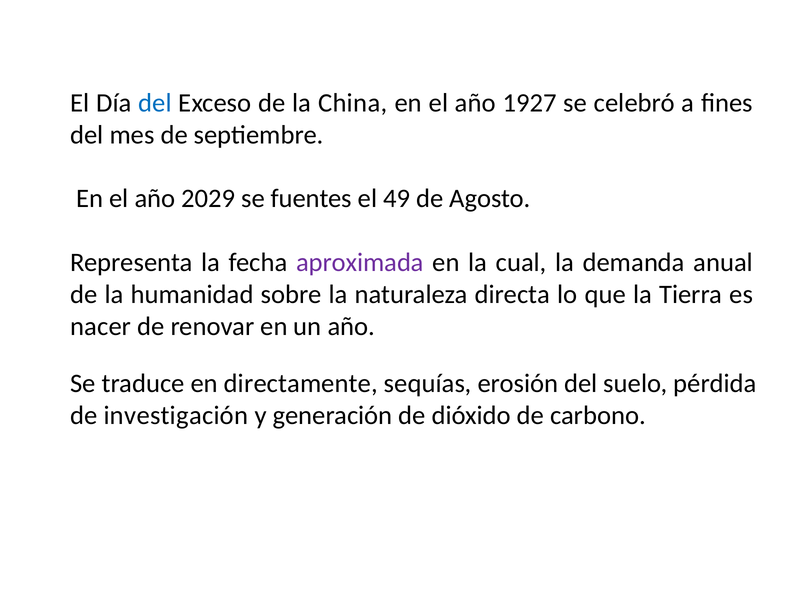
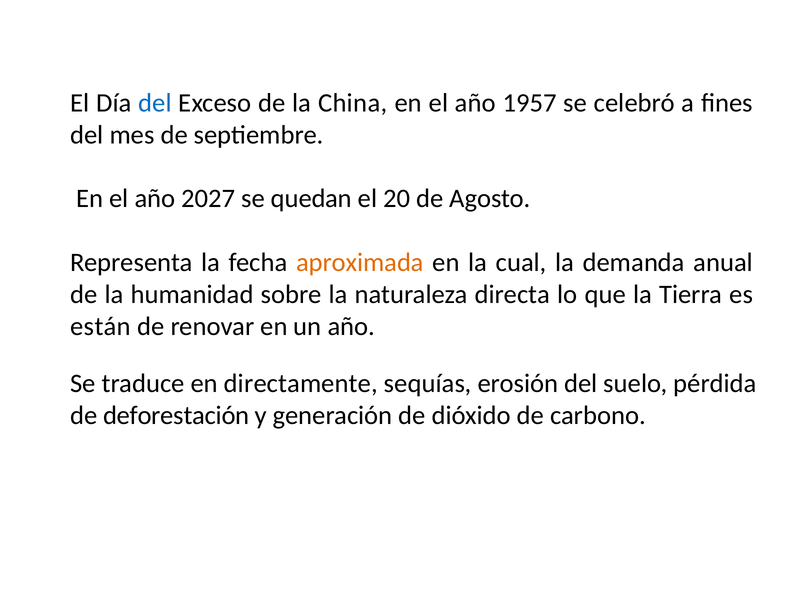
1927: 1927 -> 1957 (530, 103)
2029: 2029 -> 2027 (208, 199)
fuentes: fuentes -> quedan (311, 199)
49: 49 -> 20 (397, 199)
aproximada colour: purple -> orange (360, 263)
nacer: nacer -> están (101, 327)
investigación: investigación -> deforestación (176, 416)
